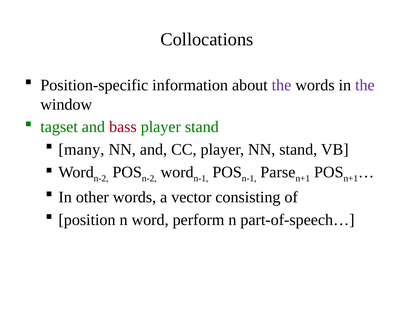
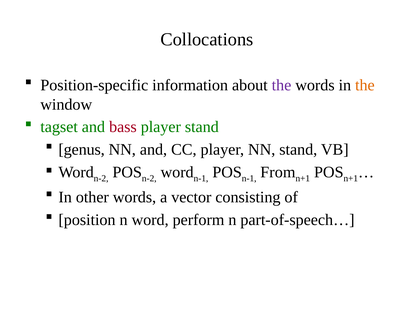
the colour: purple -> orange (365, 85)
many: many -> genus (82, 150)
Parse: Parse -> From (278, 172)
